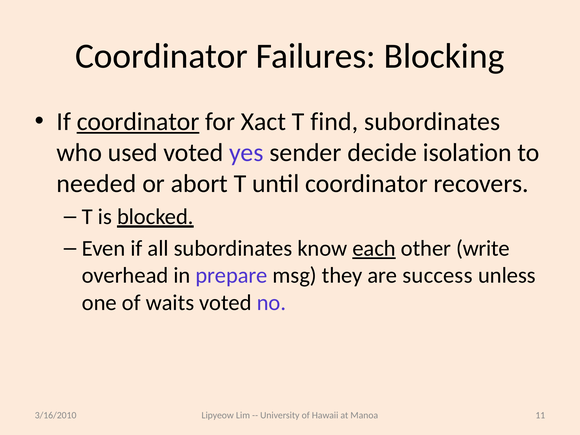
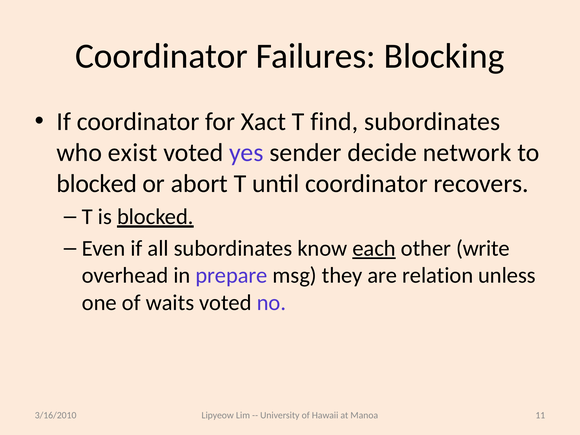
coordinator underline: present -> none (138, 122)
used: used -> exist (133, 153)
isolation: isolation -> network (467, 153)
needed: needed -> blocked (97, 184)
success: success -> relation (438, 276)
